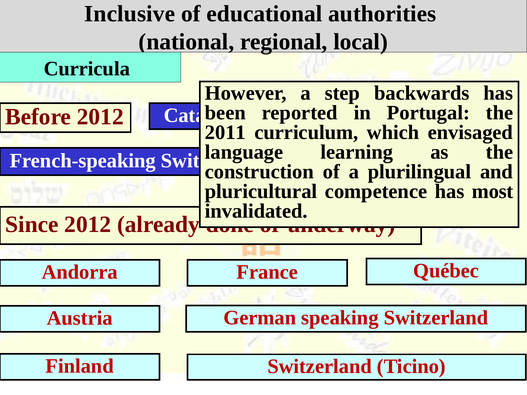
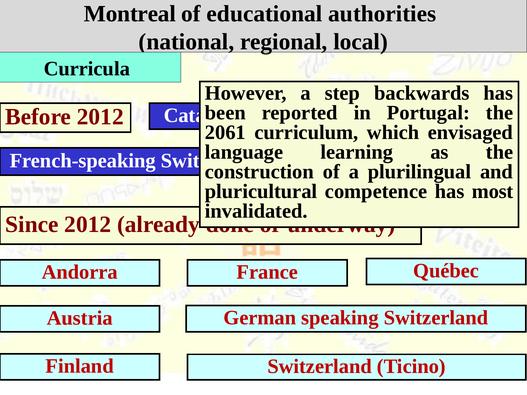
Inclusive: Inclusive -> Montreal (130, 14)
2011: 2011 -> 2061 (225, 133)
